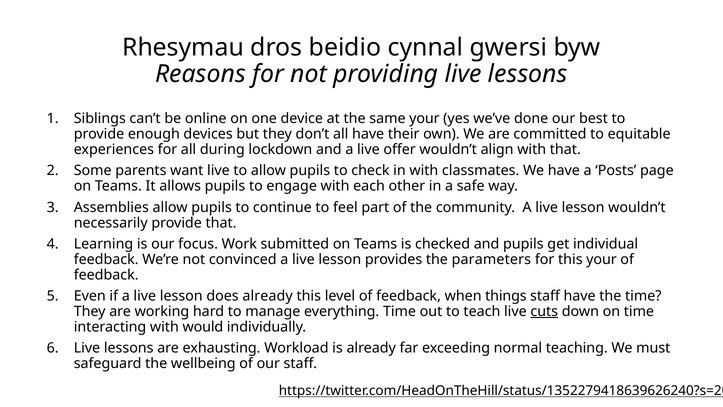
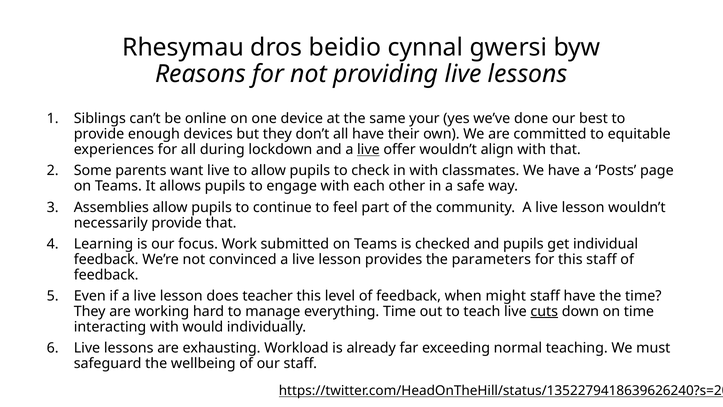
live underline: none -> present (368, 150)
this your: your -> staff (601, 259)
does already: already -> teacher (268, 296)
things: things -> might (506, 296)
